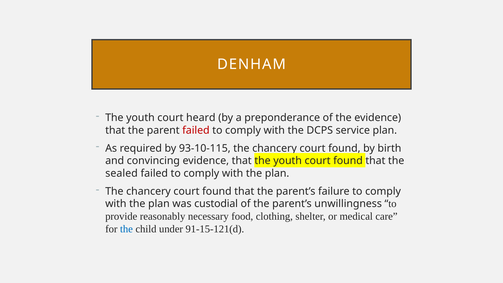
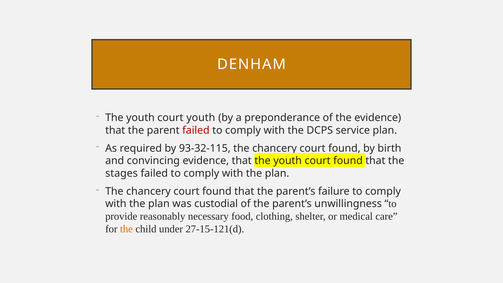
court heard: heard -> youth (201, 118)
93-10-115: 93-10-115 -> 93-32-115 (205, 148)
sealed: sealed -> stages (122, 173)
the colour: blue -> orange (126, 229)
91-15-121(d: 91-15-121(d -> 27-15-121(d (215, 229)
